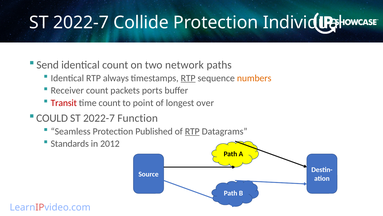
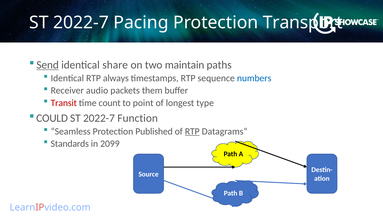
Collide: Collide -> Pacing (141, 22)
Individual: Individual -> Transport (303, 22)
Send underline: none -> present (48, 65)
identical count: count -> share (115, 65)
network: network -> maintain (185, 65)
RTP underline: present -> none (188, 78)
numbers colour: orange -> blue (254, 78)
Receiver count: count -> audio (97, 90)
ports: ports -> them (152, 90)
over: over -> type (205, 103)
2012: 2012 -> 2099 (110, 143)
